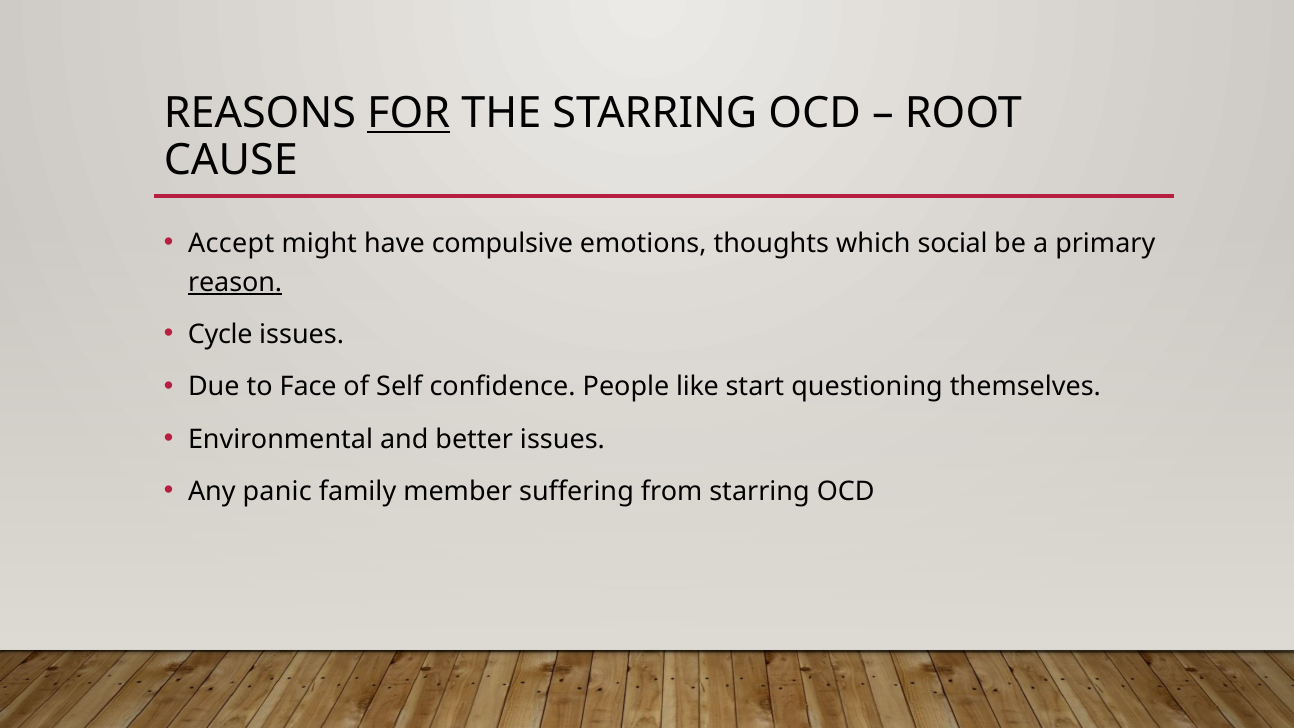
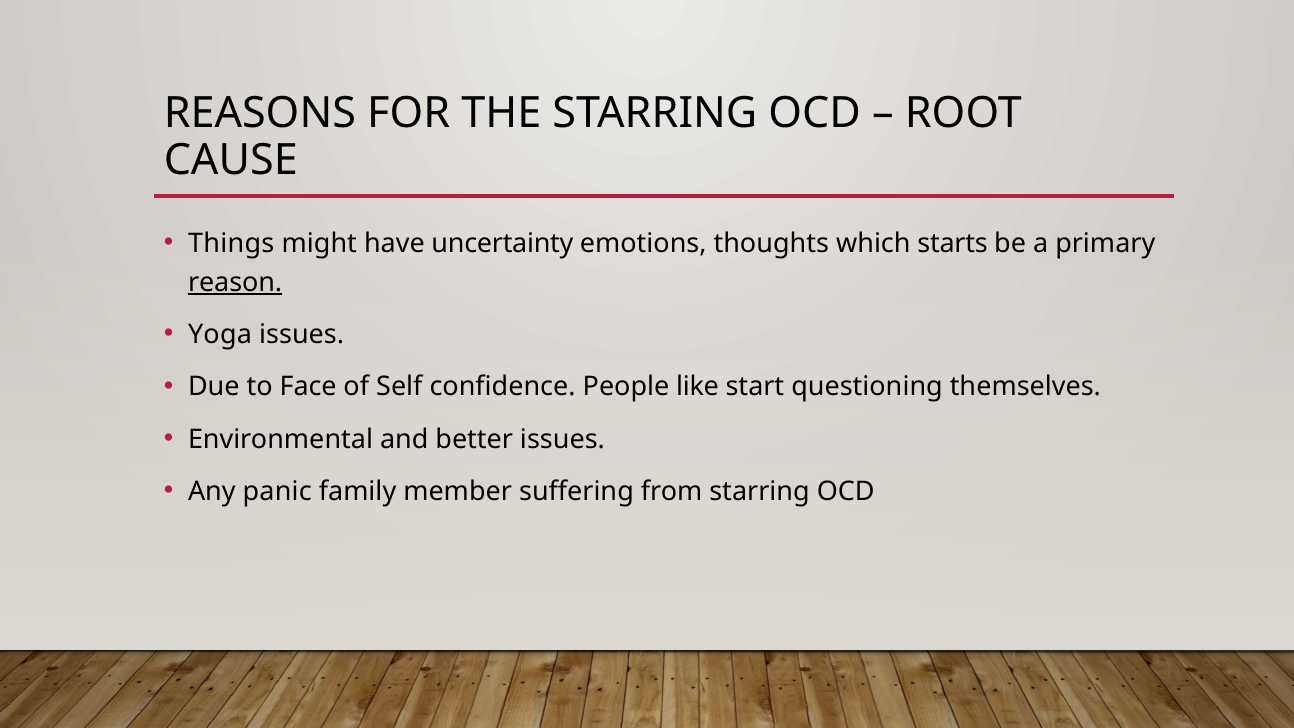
FOR underline: present -> none (409, 113)
Accept: Accept -> Things (231, 243)
compulsive: compulsive -> uncertainty (502, 243)
social: social -> starts (953, 243)
Cycle: Cycle -> Yoga (220, 334)
